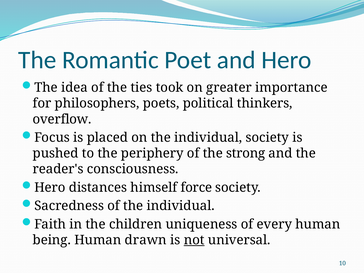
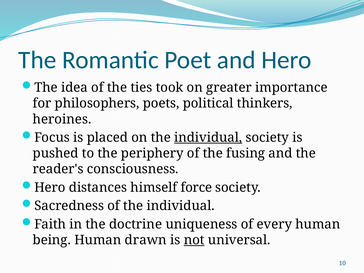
overflow: overflow -> heroines (62, 119)
individual underline: none -> present (208, 138)
strong: strong -> fusing (246, 153)
children: children -> doctrine (136, 224)
